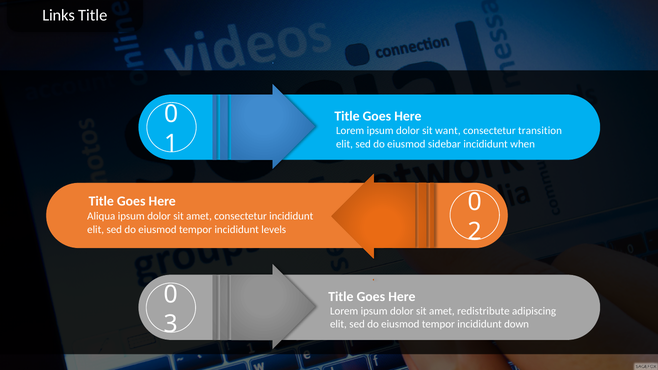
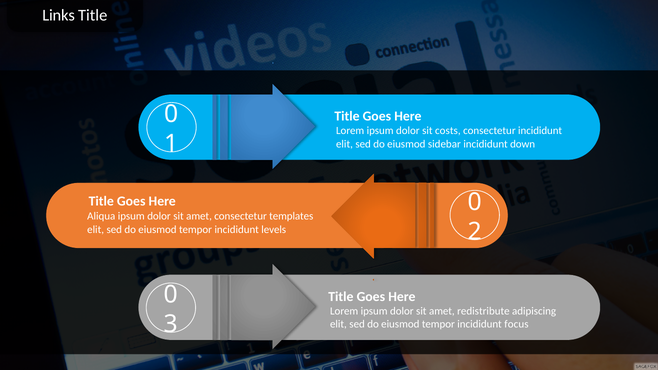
want: want -> costs (448, 131)
consectetur transition: transition -> incididunt (540, 131)
when: when -> down (523, 144)
consectetur incididunt: incididunt -> templates (291, 216)
down: down -> focus (516, 324)
